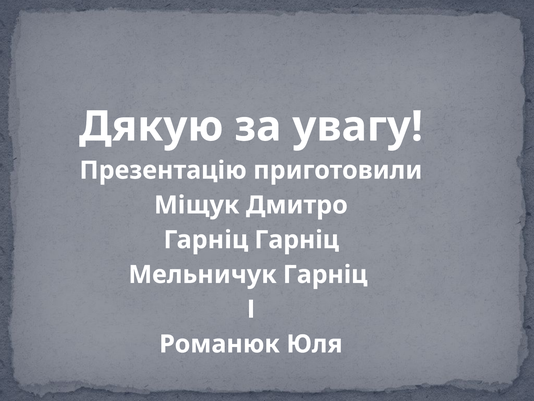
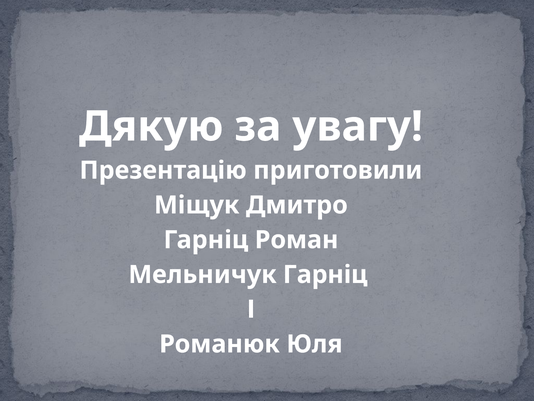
Гарніц Гарніц: Гарніц -> Роман (297, 240)
